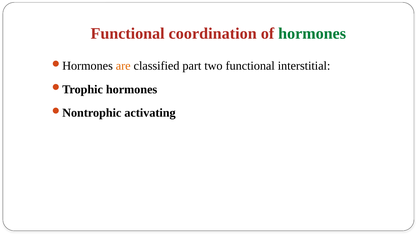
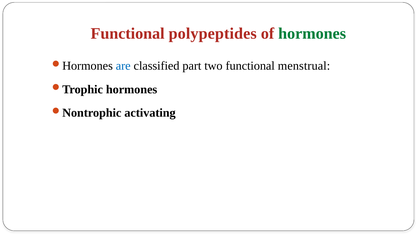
coordination: coordination -> polypeptides (213, 34)
are colour: orange -> blue (123, 66)
interstitial: interstitial -> menstrual (304, 66)
